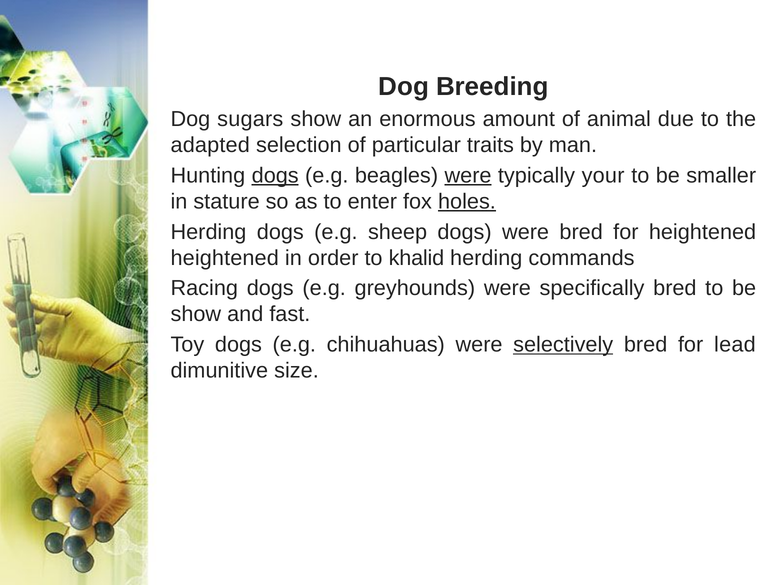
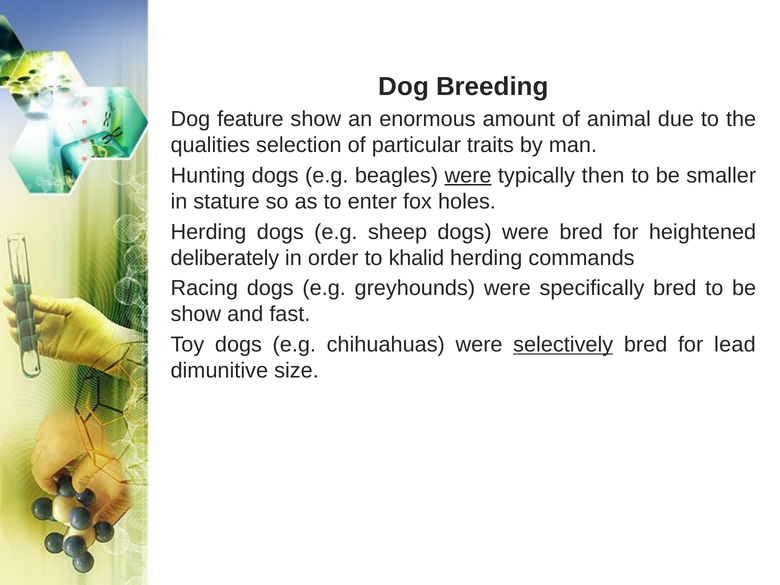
sugars: sugars -> feature (250, 119)
adapted: adapted -> qualities (210, 145)
dogs underline: present -> none (275, 176)
your: your -> then (603, 176)
holes underline: present -> none (467, 202)
heightened: heightened -> deliberately (225, 258)
